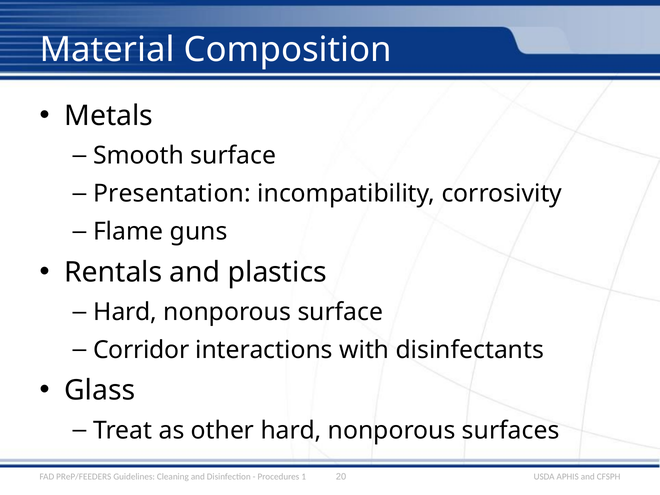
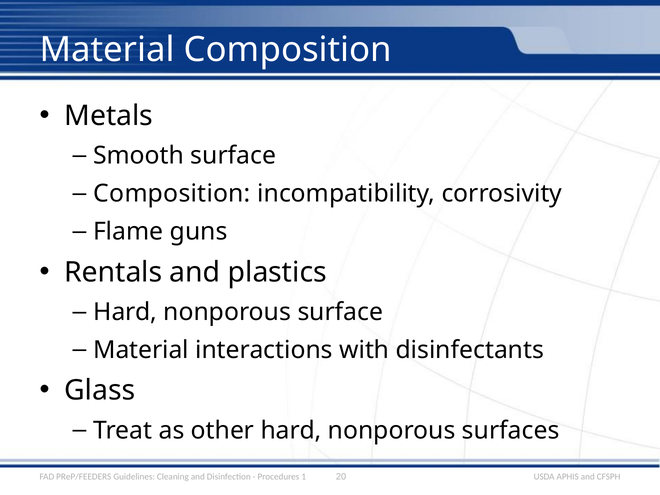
Presentation: Presentation -> Composition (172, 194)
Corridor: Corridor -> Material (141, 350)
